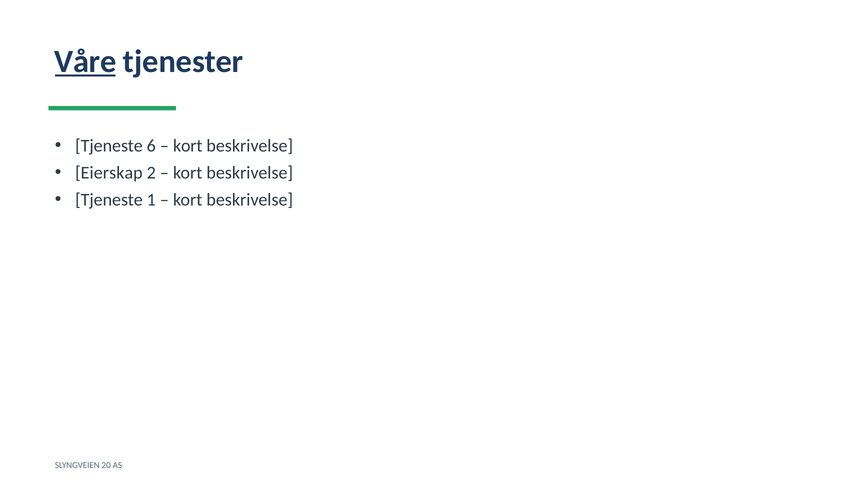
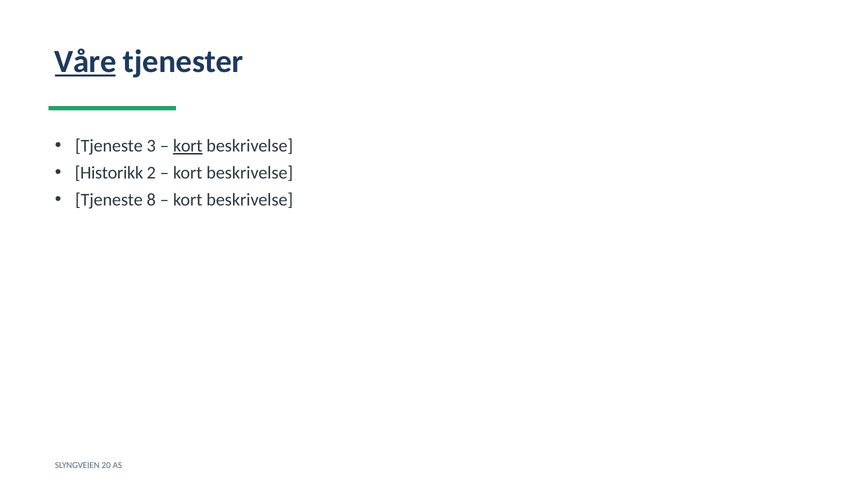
6: 6 -> 3 (151, 146)
kort underline: none -> present (188, 146)
Eierskap: Eierskap -> Historikk (109, 173)
1: 1 -> 8 (151, 200)
